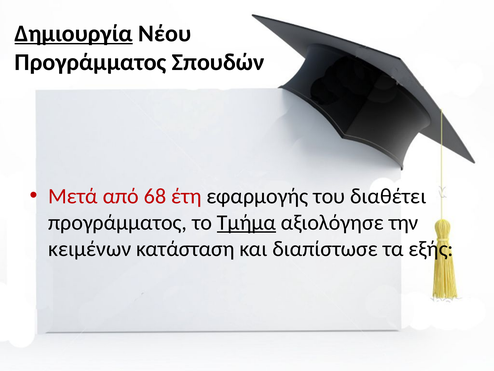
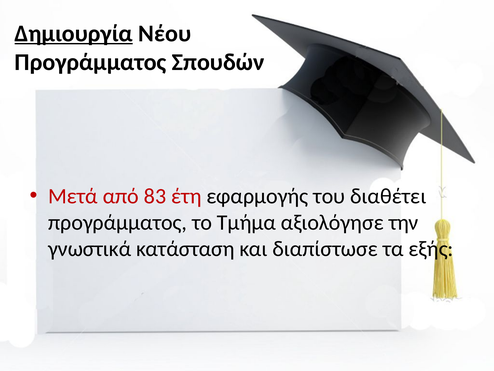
68: 68 -> 83 (155, 196)
Τμήμα underline: present -> none (246, 222)
κειμένων: κειμένων -> γνωστικά (90, 249)
